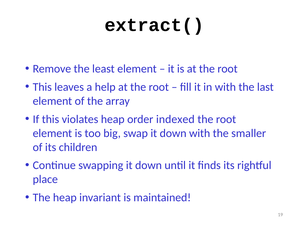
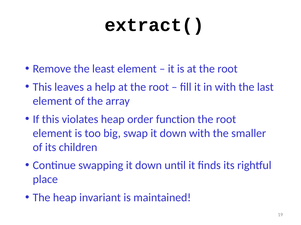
indexed: indexed -> function (175, 120)
